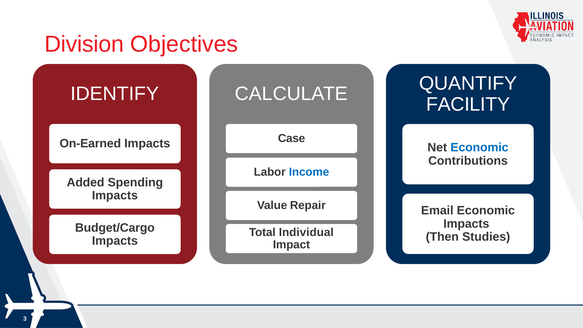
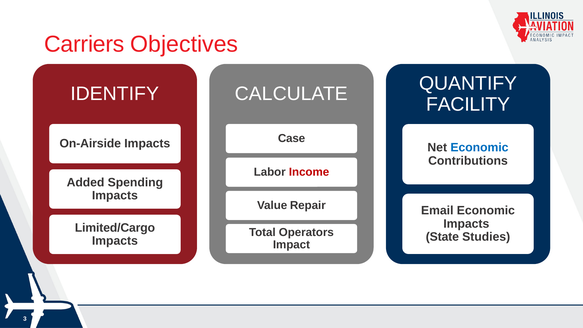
Division: Division -> Carriers (84, 44)
On-Earned: On-Earned -> On-Airside (90, 144)
Income colour: blue -> red (309, 172)
Budget/Cargo: Budget/Cargo -> Limited/Cargo (115, 228)
Individual: Individual -> Operators (306, 232)
Then: Then -> State (442, 237)
